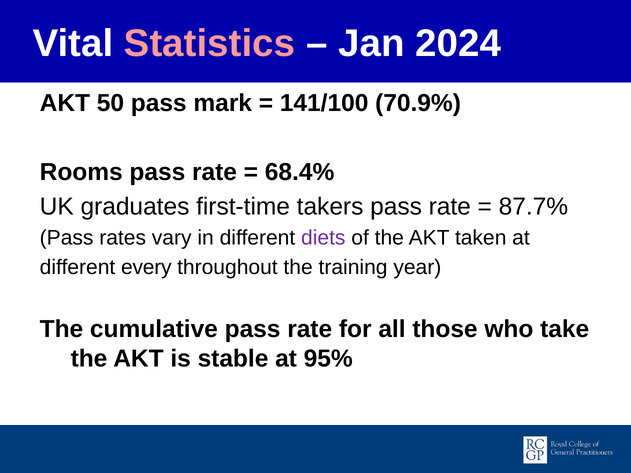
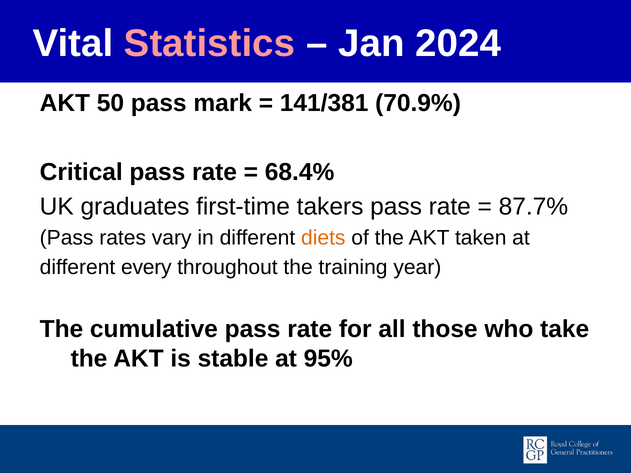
141/100: 141/100 -> 141/381 (324, 103)
Rooms: Rooms -> Critical (81, 172)
diets colour: purple -> orange (323, 238)
